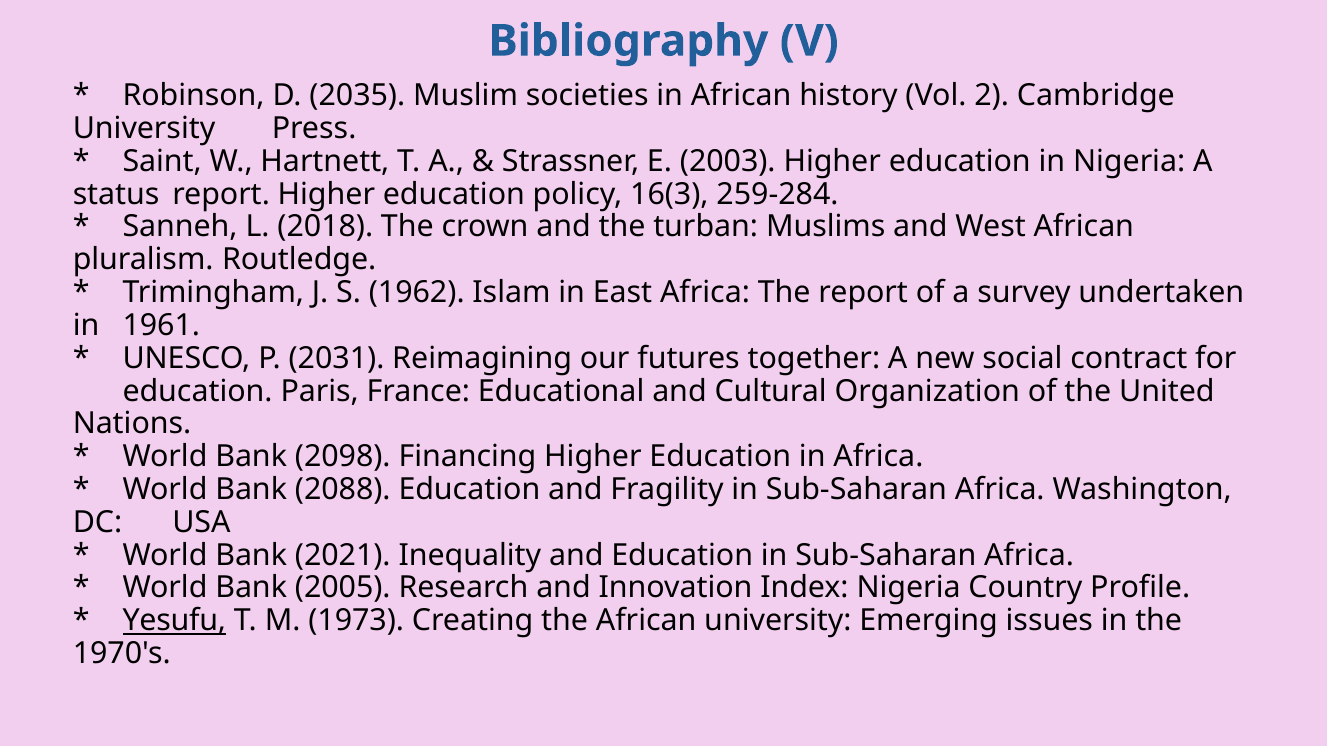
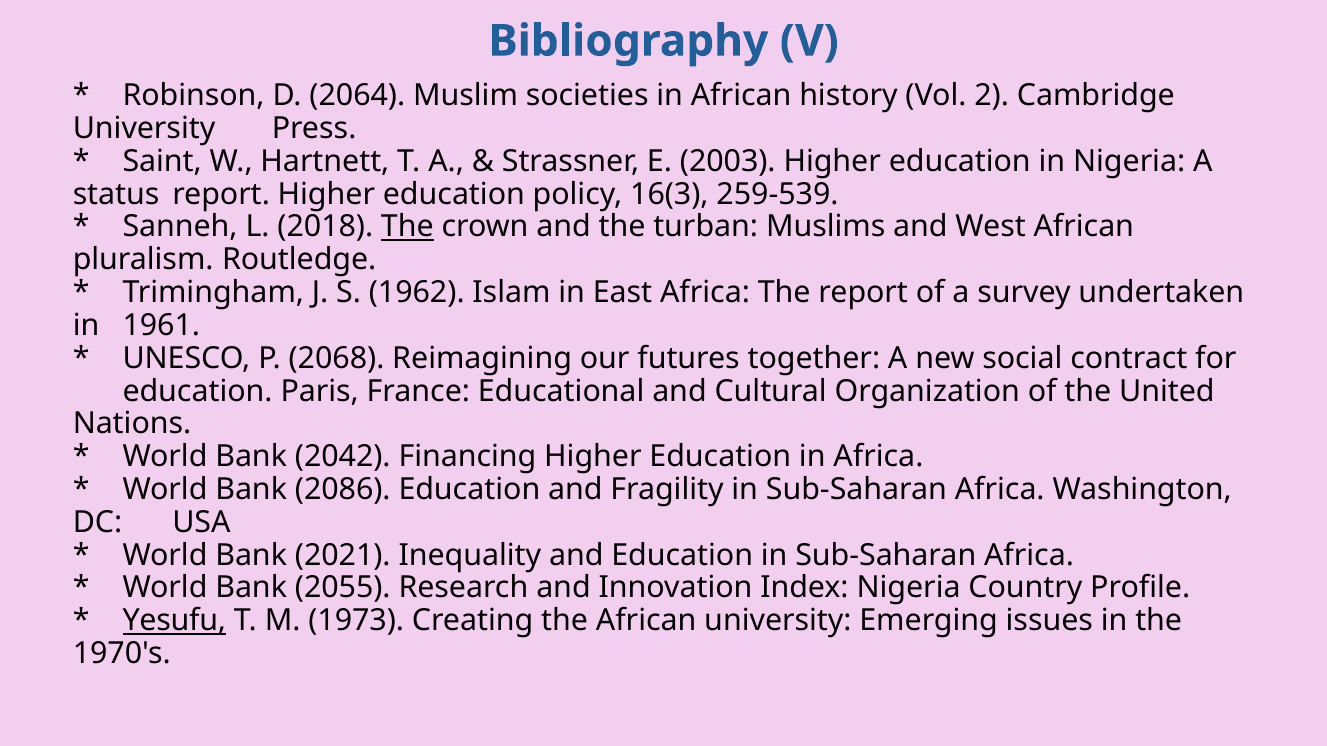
2035: 2035 -> 2064 (357, 96)
259-284: 259-284 -> 259-539 (777, 194)
The underline: none -> present (407, 227)
2031: 2031 -> 2068 (337, 358)
2098: 2098 -> 2042 (343, 457)
2088: 2088 -> 2086 (343, 490)
2005: 2005 -> 2055 (343, 588)
